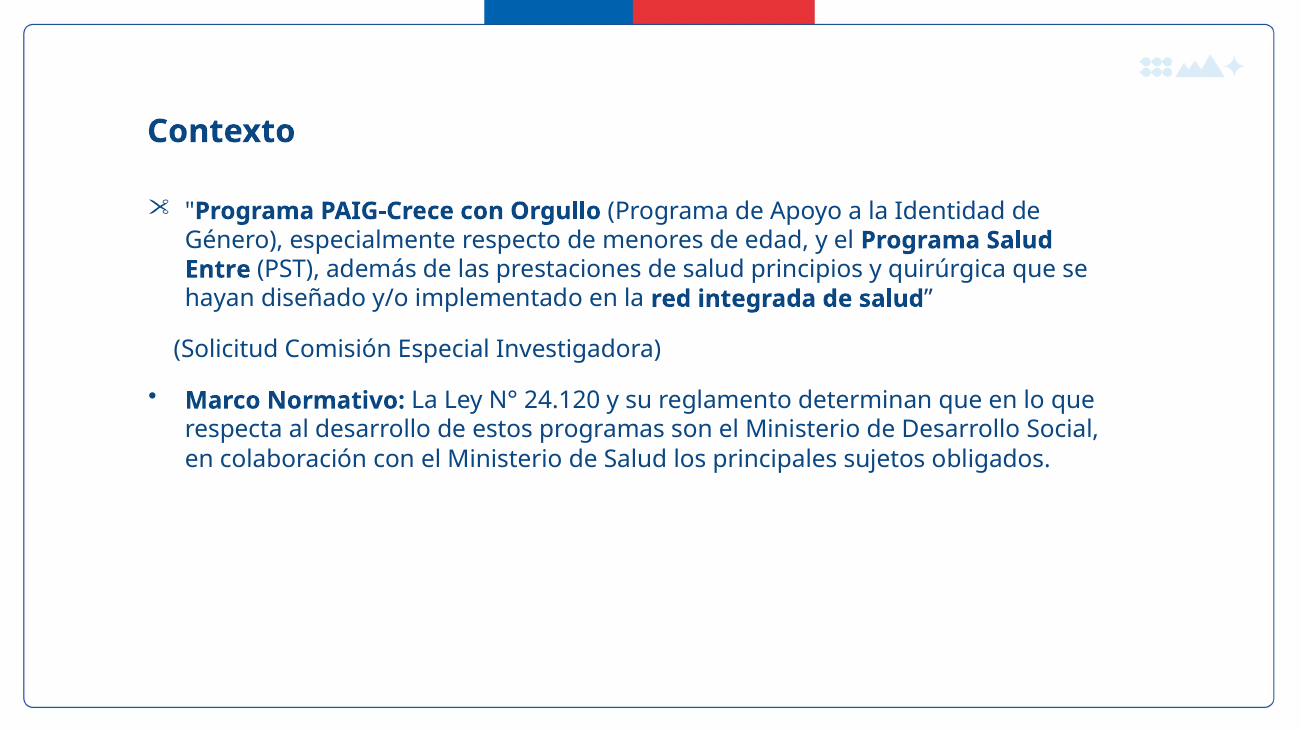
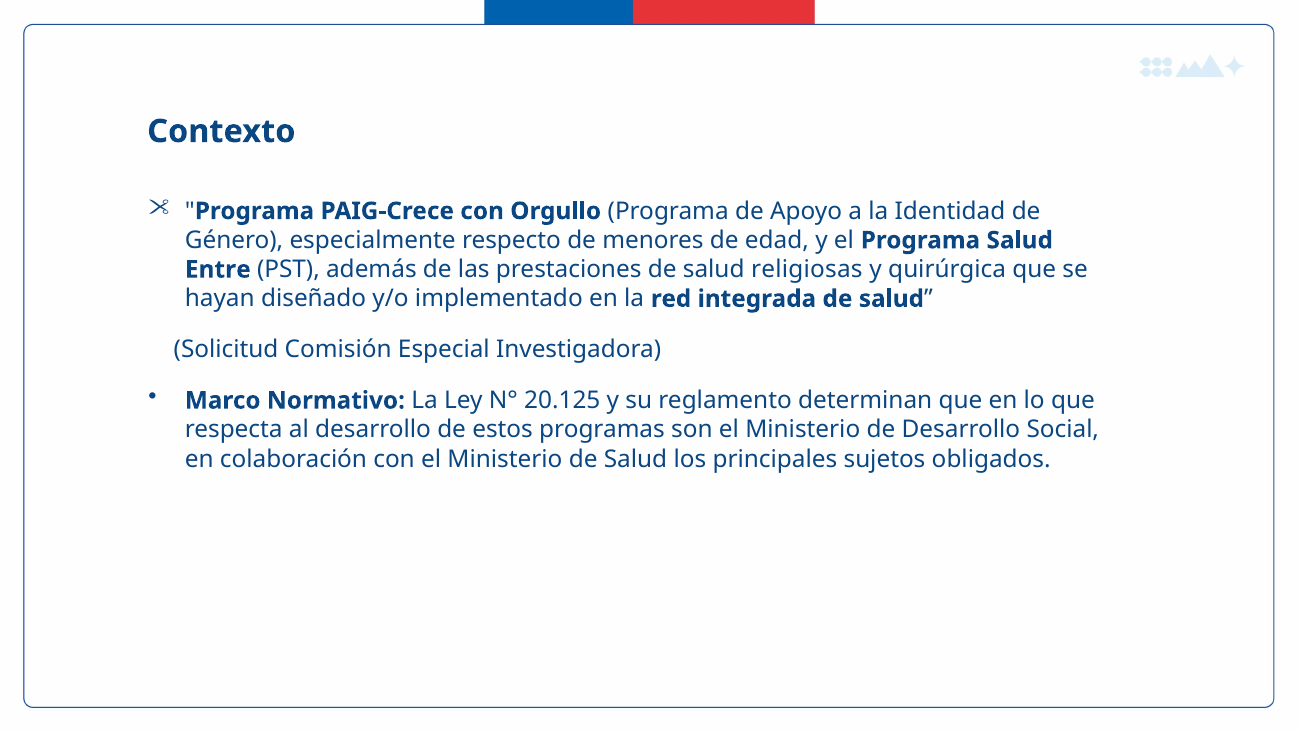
principios: principios -> religiosas (807, 270)
24.120: 24.120 -> 20.125 (562, 401)
